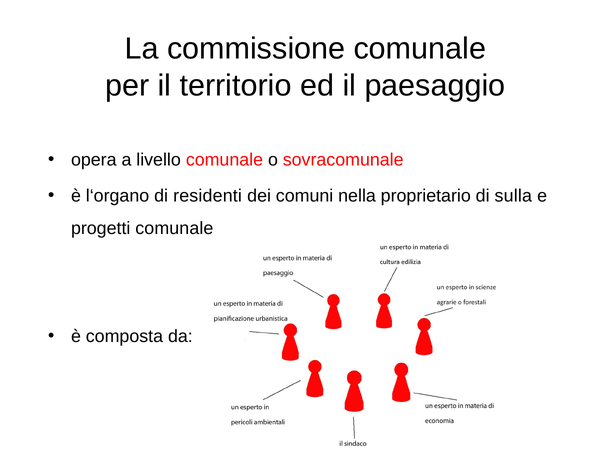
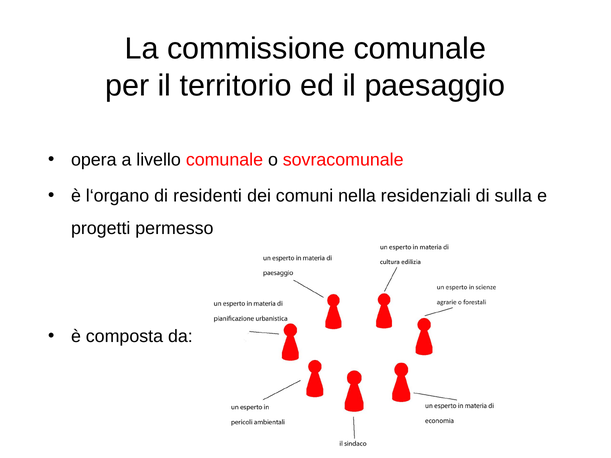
proprietario: proprietario -> residenziali (426, 196)
progetti comunale: comunale -> permesso (174, 228)
